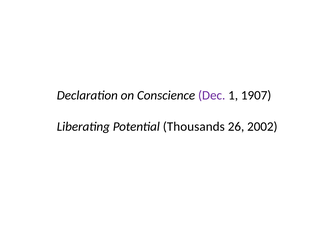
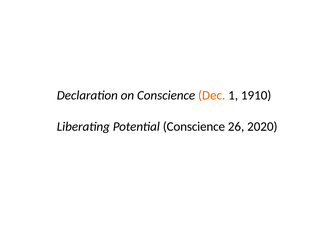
Dec colour: purple -> orange (212, 96)
1907: 1907 -> 1910 (256, 96)
Potential Thousands: Thousands -> Conscience (194, 127)
2002: 2002 -> 2020 (262, 127)
